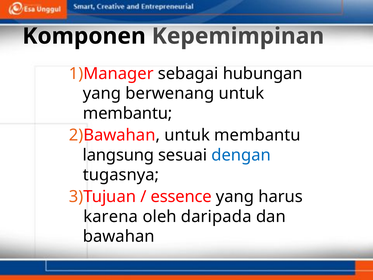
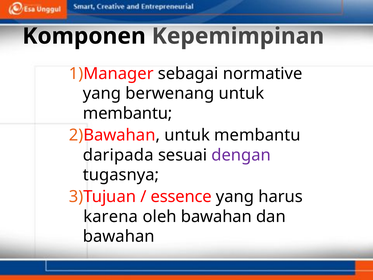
hubungan: hubungan -> normative (263, 74)
langsung: langsung -> daripada (118, 155)
dengan colour: blue -> purple (241, 155)
oleh daripada: daripada -> bawahan (216, 216)
